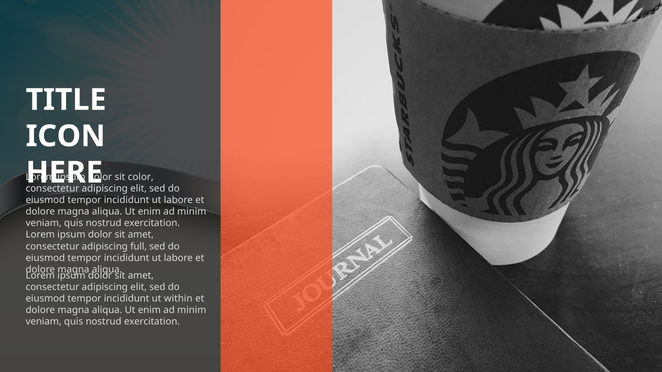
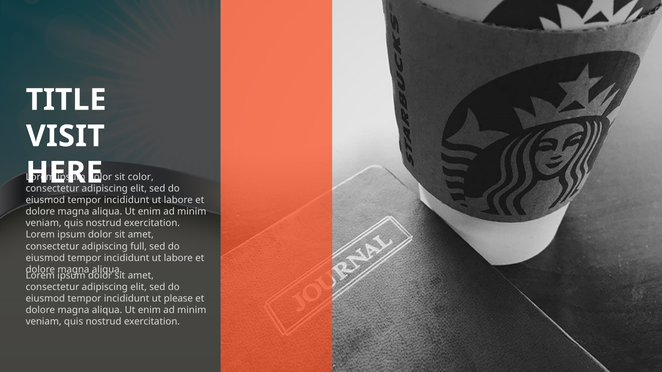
ICON: ICON -> VISIT (65, 136)
within: within -> please (178, 299)
